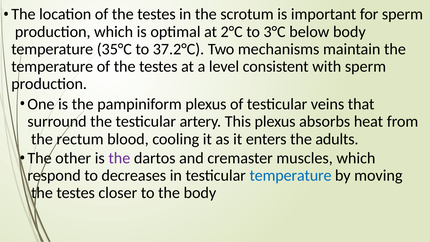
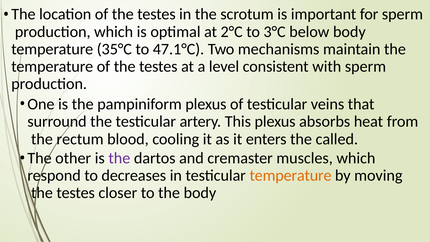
37.2°C: 37.2°C -> 47.1°C (178, 49)
adults: adults -> called (337, 139)
temperature colour: blue -> orange (291, 175)
